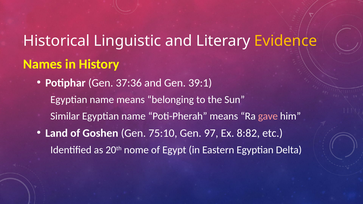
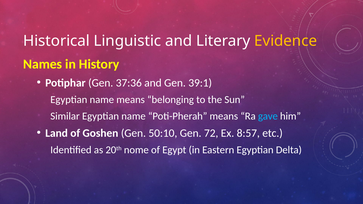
gave colour: pink -> light blue (268, 116)
75:10: 75:10 -> 50:10 (163, 133)
97: 97 -> 72 (211, 133)
8:82: 8:82 -> 8:57 (248, 133)
